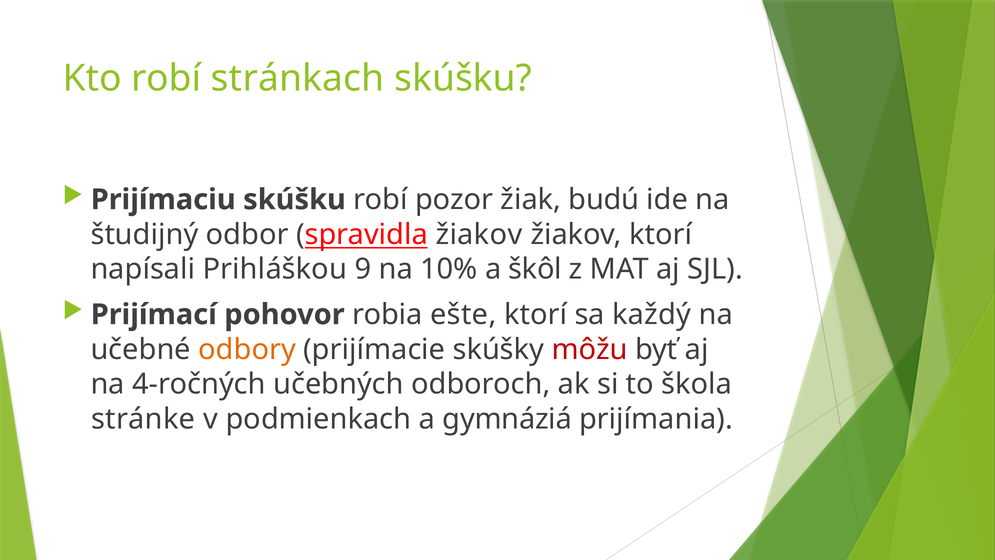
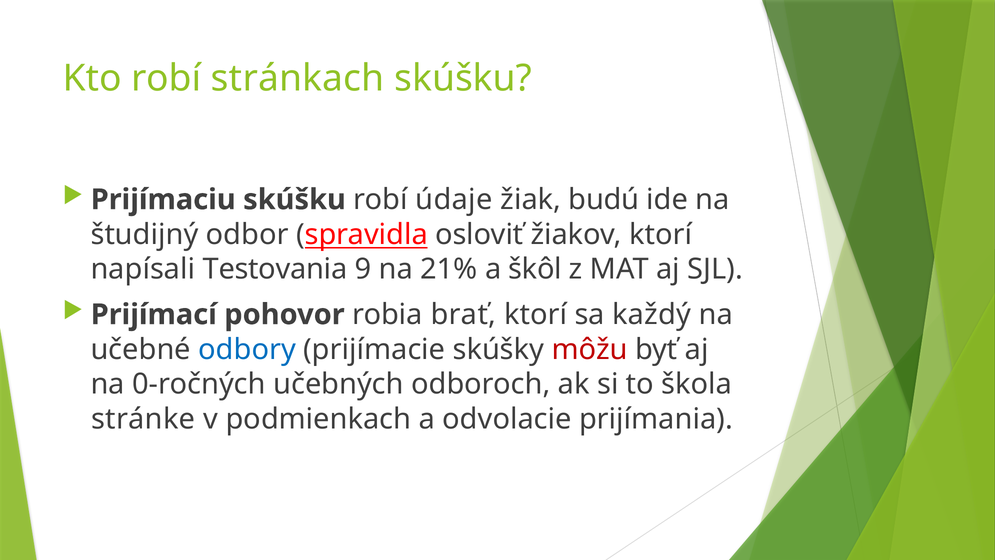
pozor: pozor -> údaje (454, 200)
spravidla žiakov: žiakov -> osloviť (479, 234)
Prihláškou: Prihláškou -> Testovania (275, 269)
10%: 10% -> 21% (449, 269)
ešte: ešte -> brať (463, 314)
odbory colour: orange -> blue (247, 349)
4-ročných: 4-ročných -> 0-ročných (199, 384)
gymnáziá: gymnáziá -> odvolacie (507, 419)
